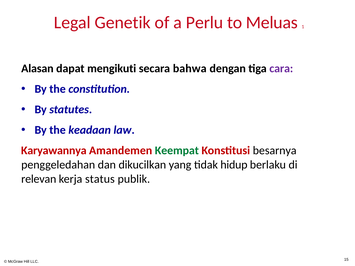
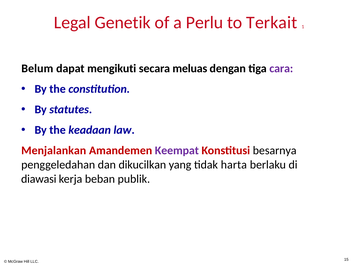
Meluas: Meluas -> Terkait (272, 23)
Alasan: Alasan -> Belum (37, 69)
bahwa: bahwa -> meluas (190, 69)
Karyawannya: Karyawannya -> Menjalankan (54, 151)
Keempat colour: green -> purple (177, 151)
hidup: hidup -> harta (234, 165)
relevan: relevan -> diawasi (39, 179)
status: status -> beban (100, 179)
